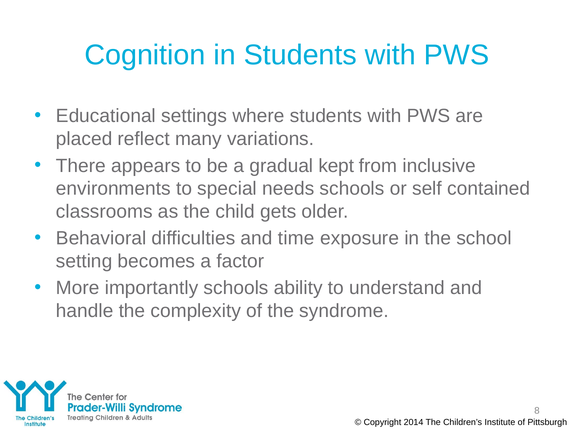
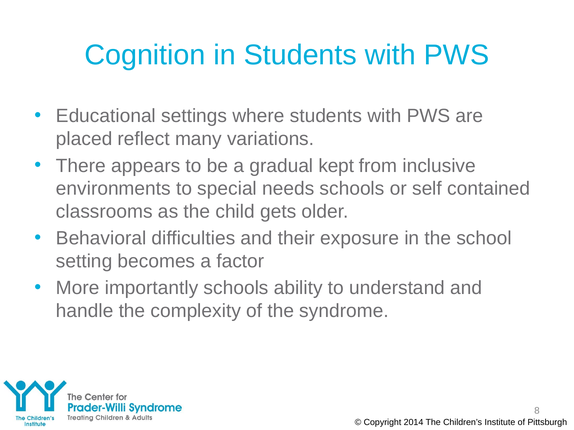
time: time -> their (296, 239)
